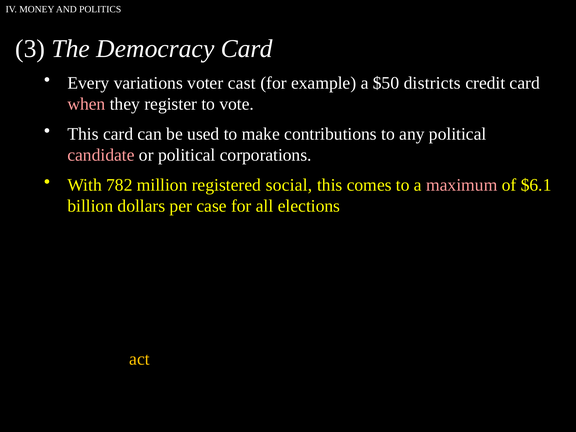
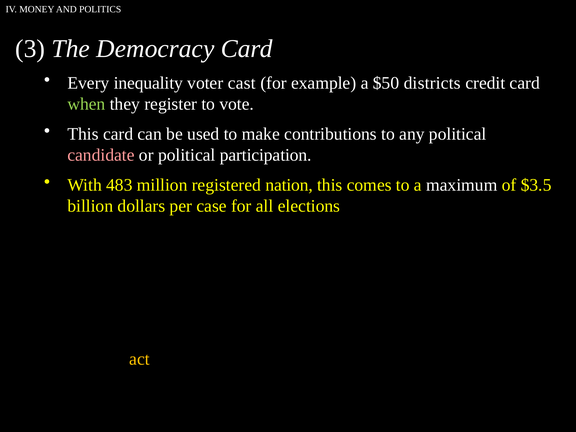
variations: variations -> inequality (148, 83)
when colour: pink -> light green (86, 104)
corporations: corporations -> participation (266, 155)
782: 782 -> 483 (119, 185)
social: social -> nation (289, 185)
maximum colour: pink -> white (462, 185)
$6.1: $6.1 -> $3.5 (536, 185)
